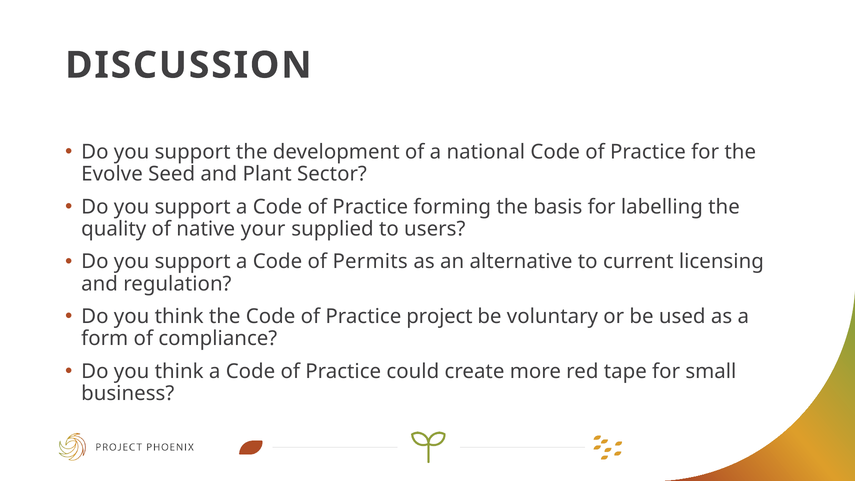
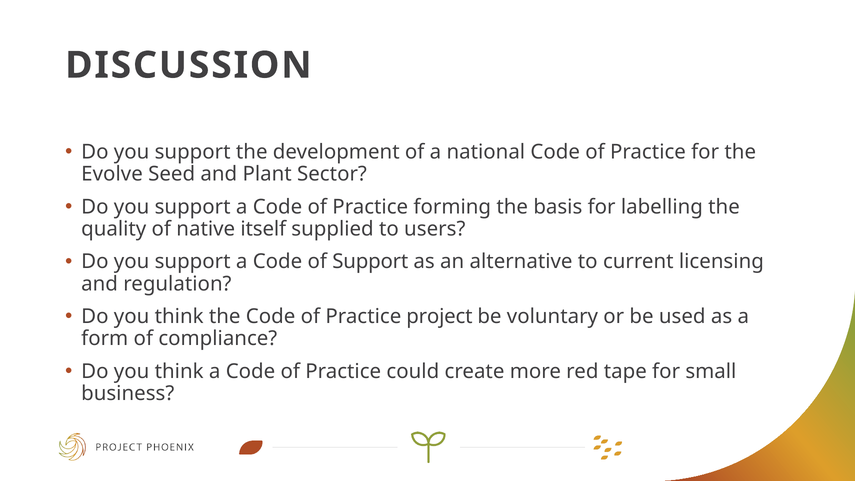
your: your -> itself (263, 229)
of Permits: Permits -> Support (370, 262)
